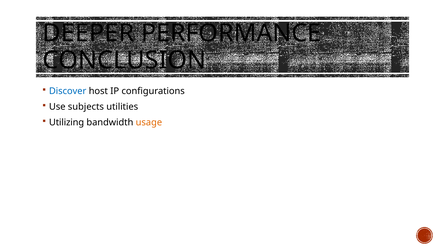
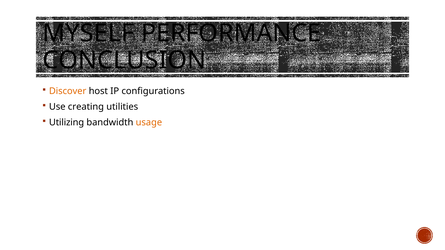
DEEPER: DEEPER -> MYSELF (88, 33)
Discover colour: blue -> orange (68, 91)
subjects: subjects -> creating (86, 107)
